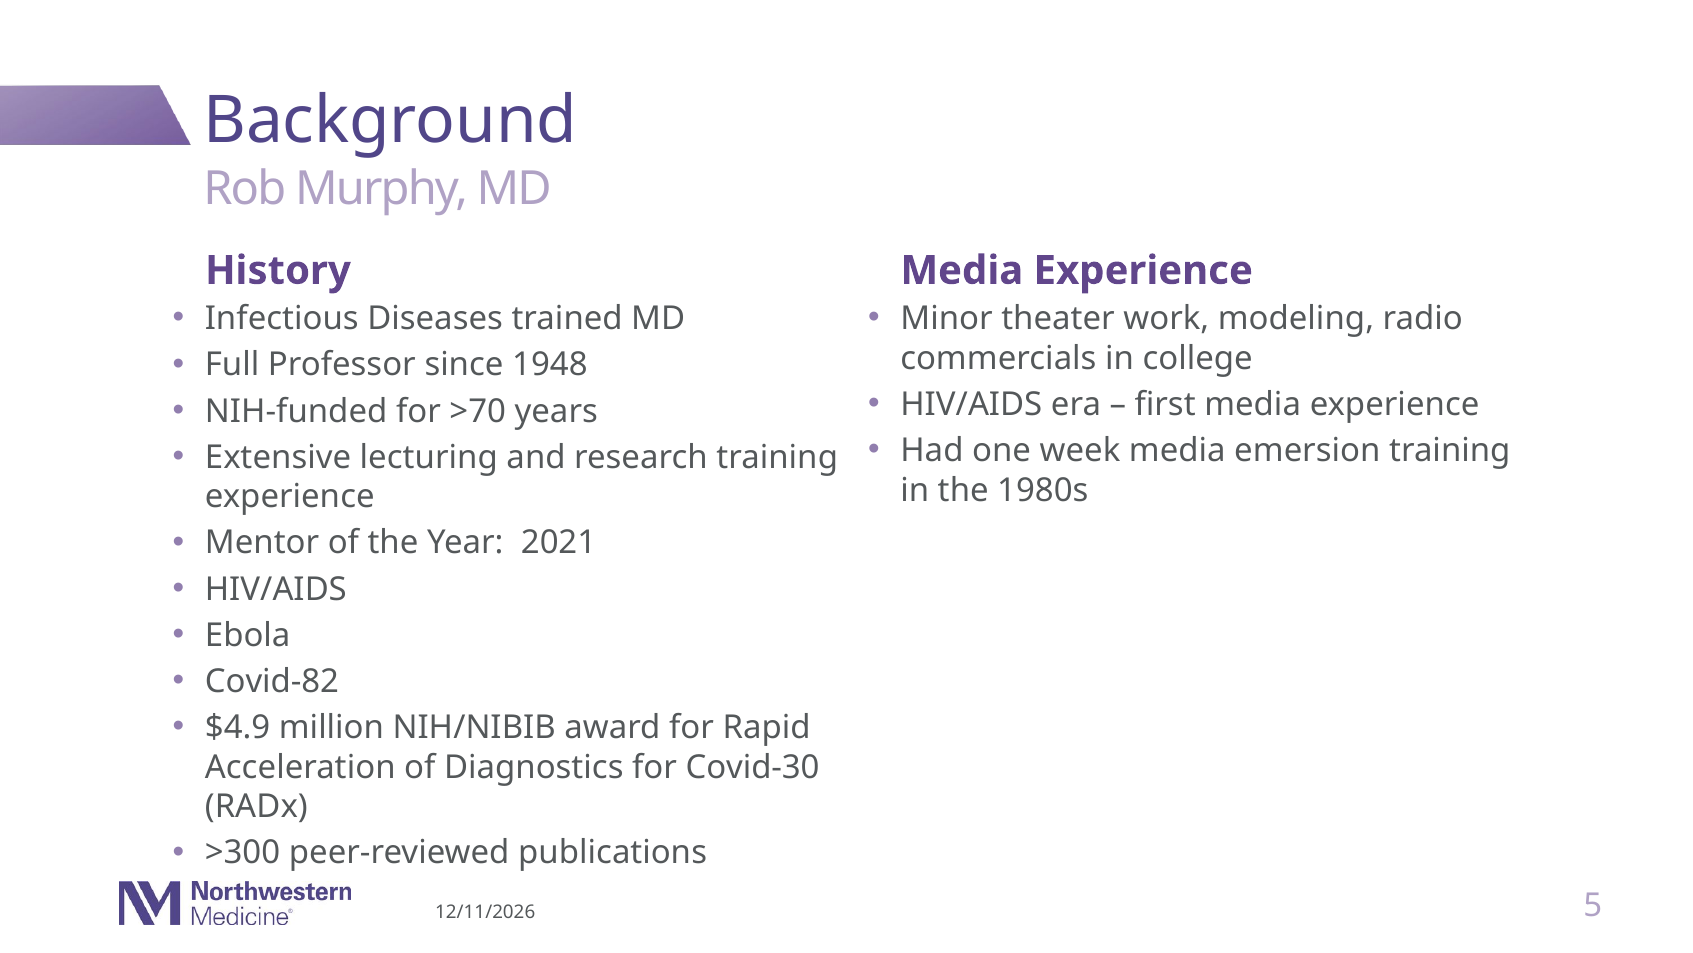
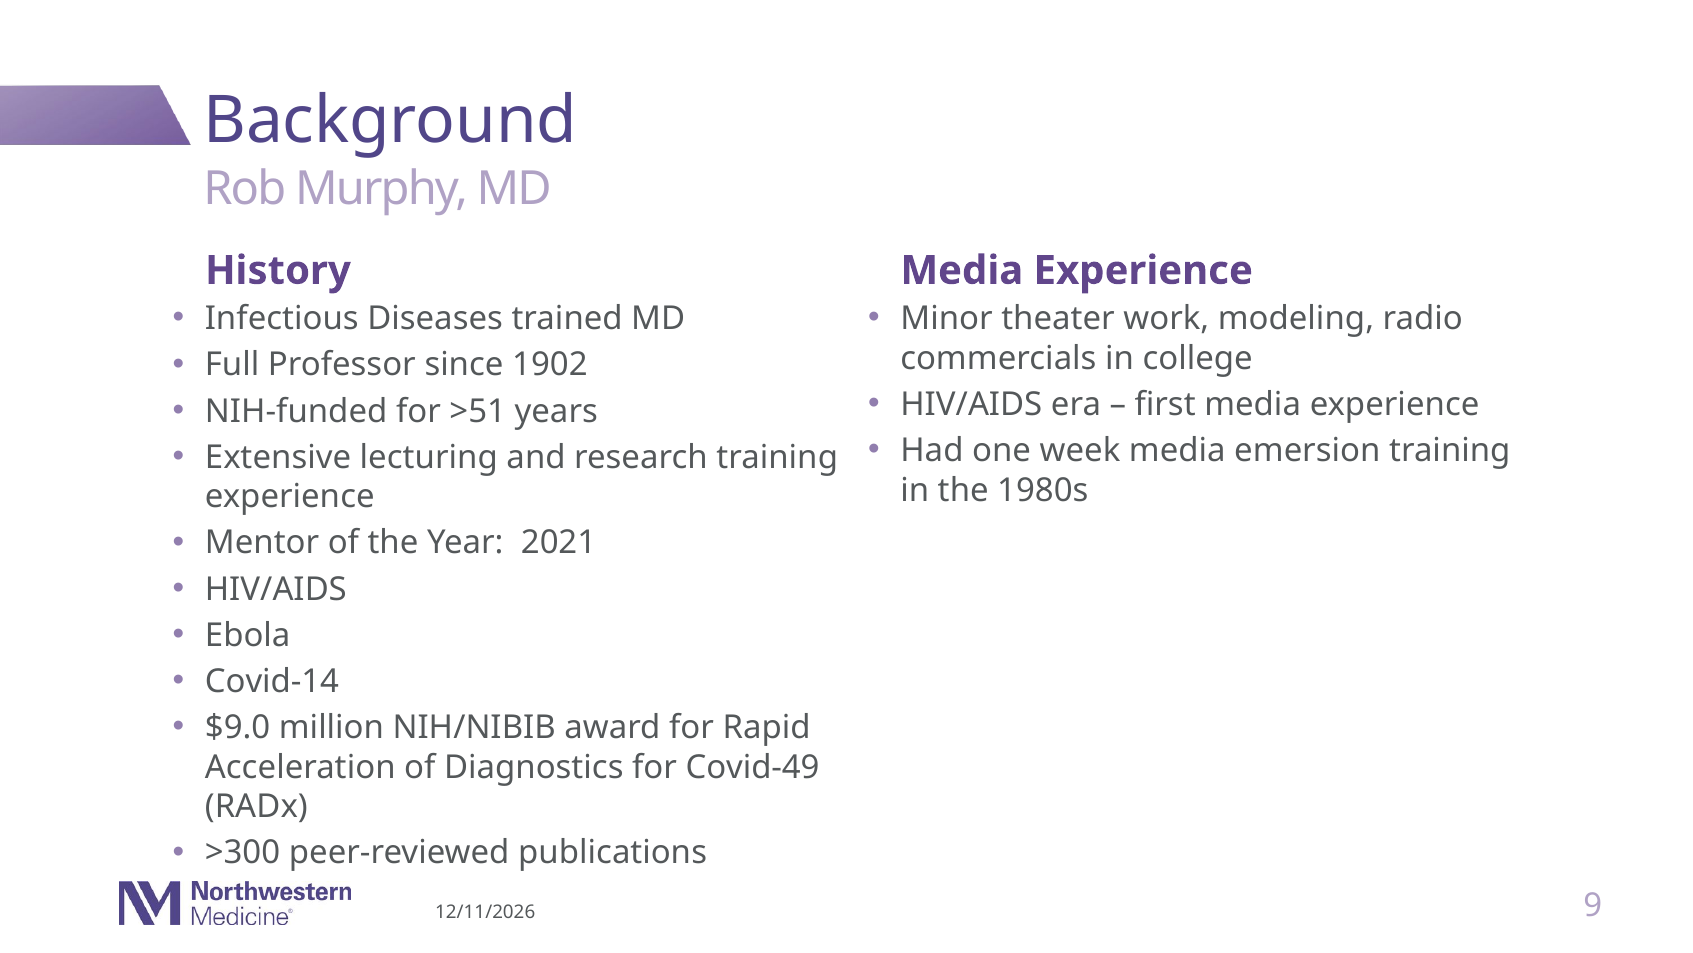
1948: 1948 -> 1902 (550, 365)
>70: >70 -> >51 (478, 411)
Covid-82: Covid-82 -> Covid-14 (272, 681)
$4.9: $4.9 -> $9.0 (238, 727)
Covid-30: Covid-30 -> Covid-49 (753, 767)
5: 5 -> 9 (1593, 905)
